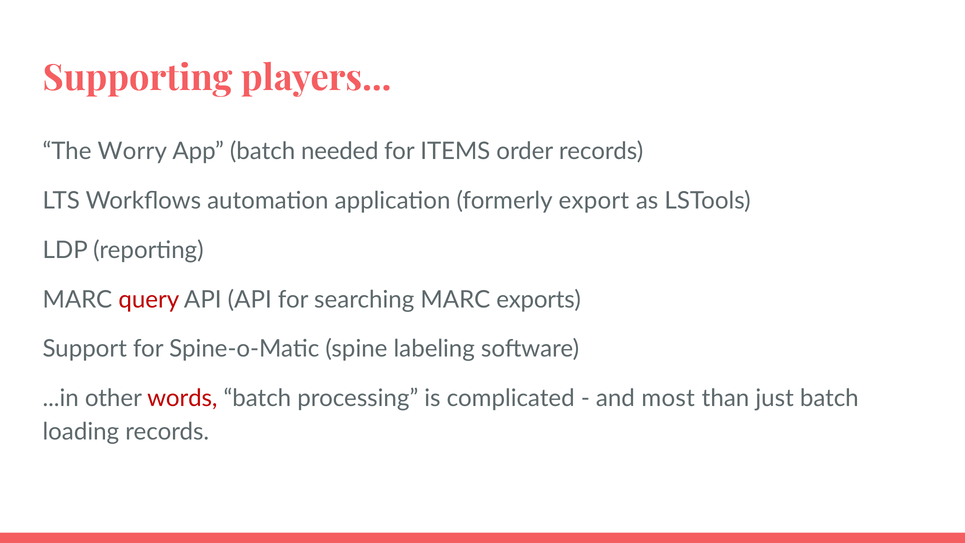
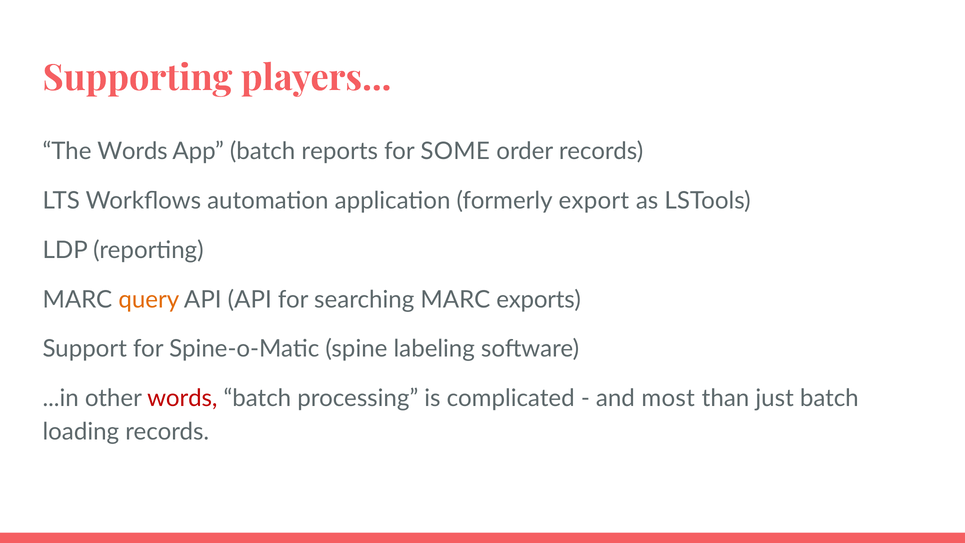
The Worry: Worry -> Words (132, 151)
needed: needed -> reports (340, 151)
ITEMS: ITEMS -> SOME (455, 151)
query colour: red -> orange (149, 300)
